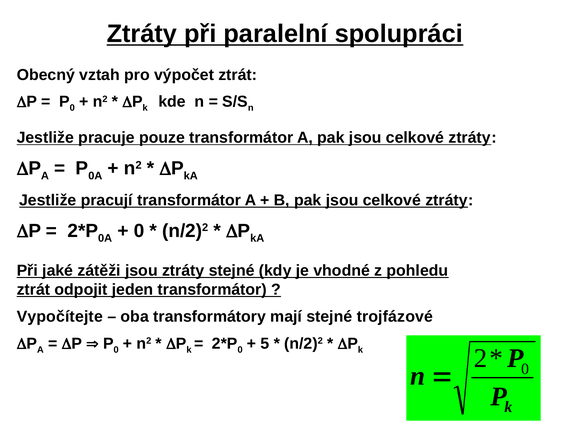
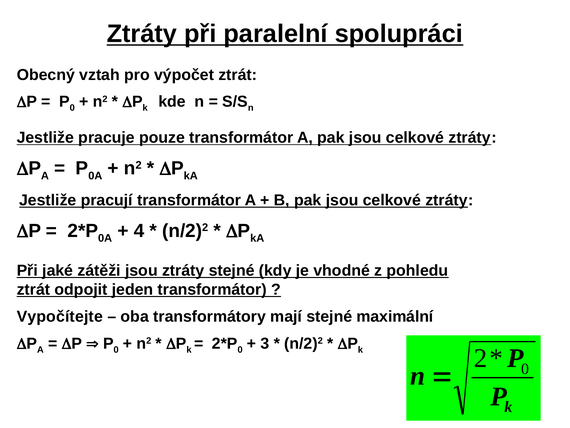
0: 0 -> 4 (139, 231)
trojfázové: trojfázové -> maximální (395, 316)
5: 5 -> 3 (265, 343)
